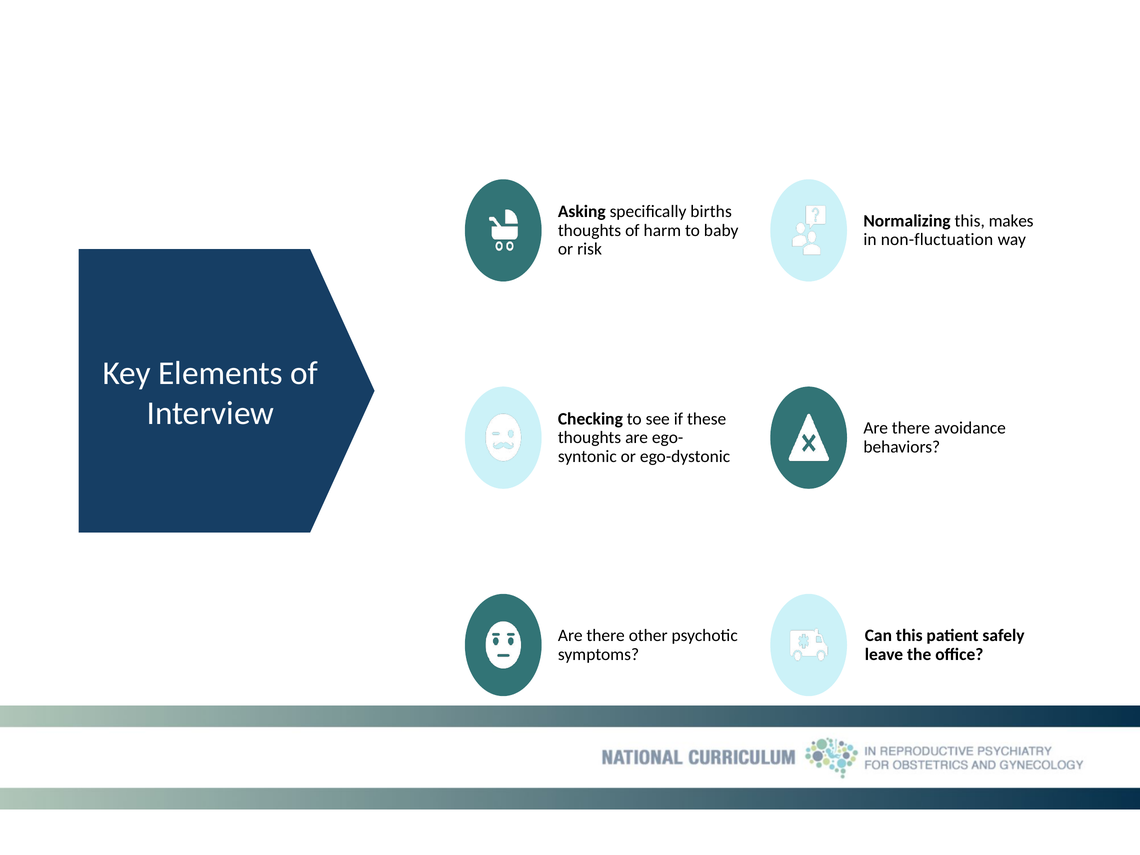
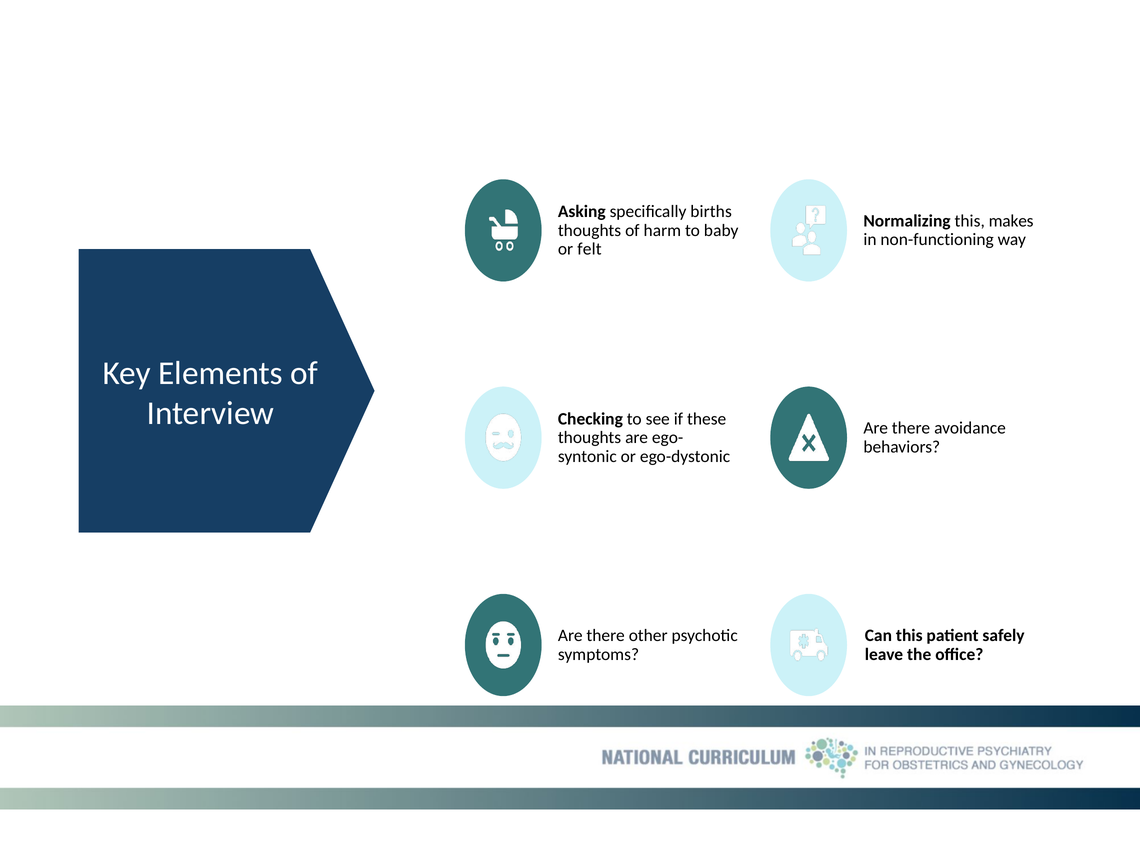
non-fluctuation: non-fluctuation -> non-functioning (937, 240)
risk: risk -> felt (589, 249)
